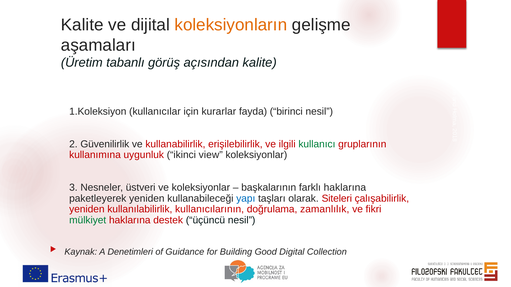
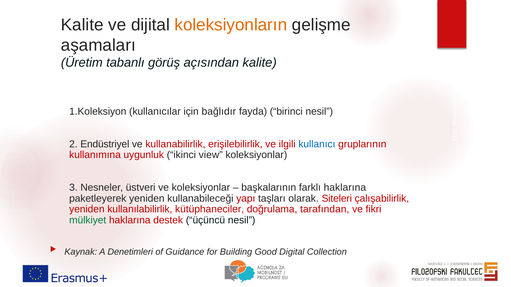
kurarlar: kurarlar -> bağlıdır (219, 112)
Güvenilirlik: Güvenilirlik -> Endüstriyel (105, 144)
kullanıcı colour: green -> blue (317, 144)
yapı colour: blue -> red (246, 199)
kullanıcılarının: kullanıcılarının -> kütüphaneciler (210, 210)
zamanlılık: zamanlılık -> tarafından (325, 210)
